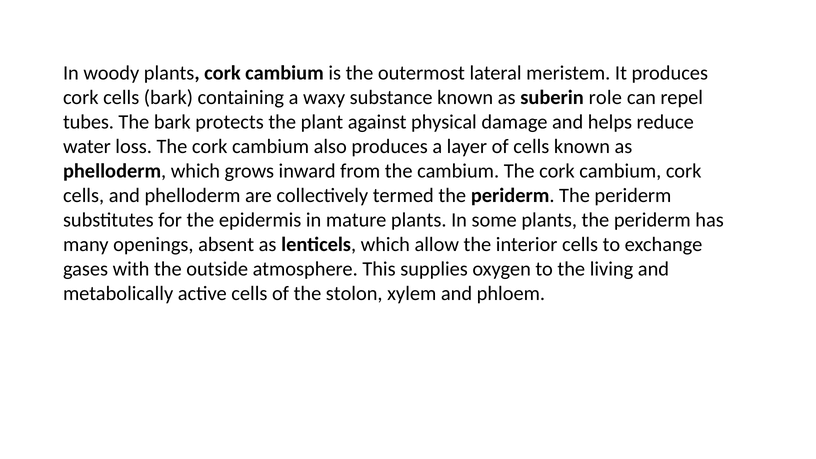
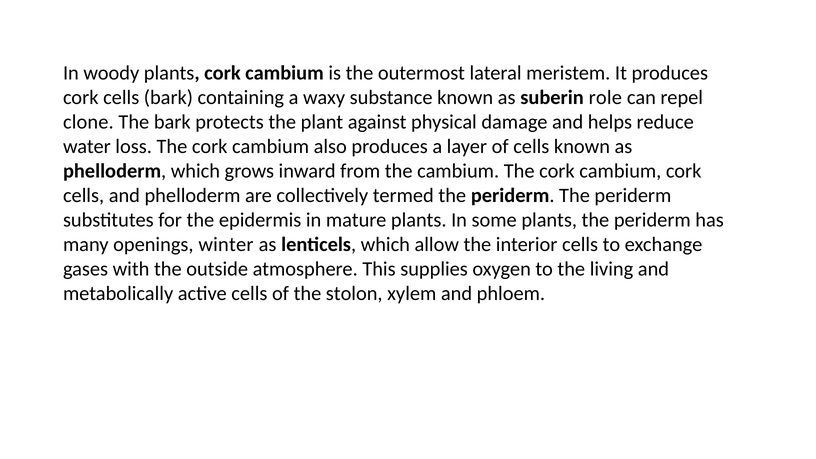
tubes: tubes -> clone (88, 122)
absent: absent -> winter (226, 245)
